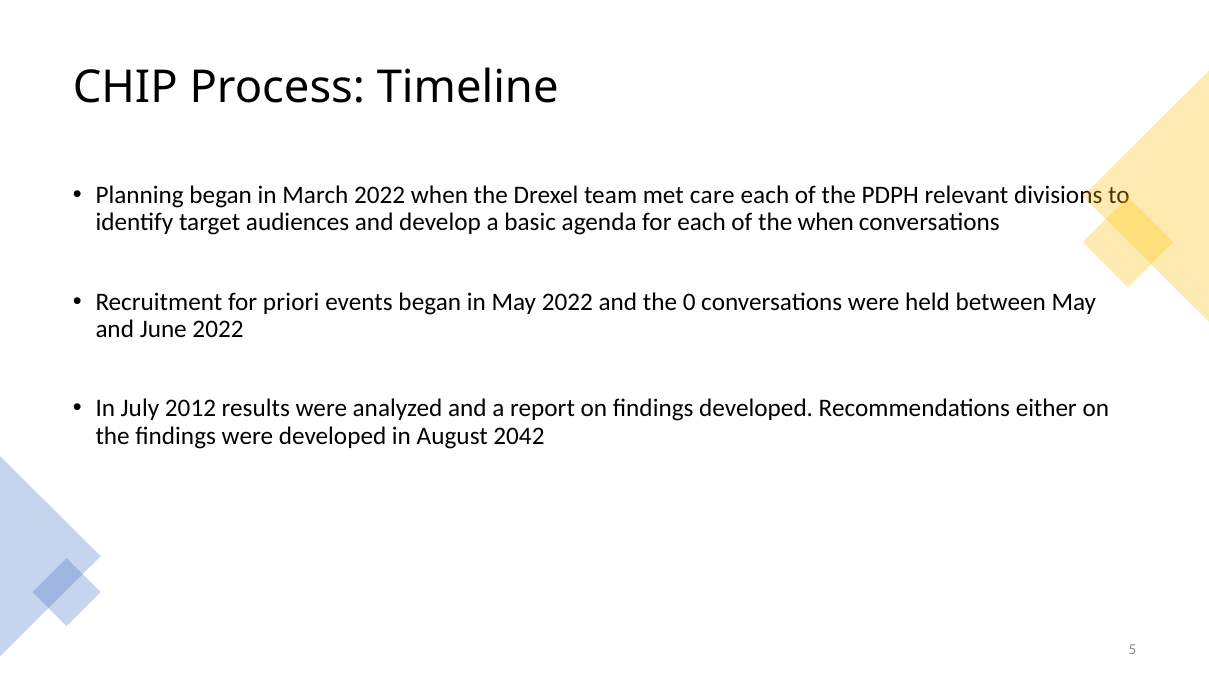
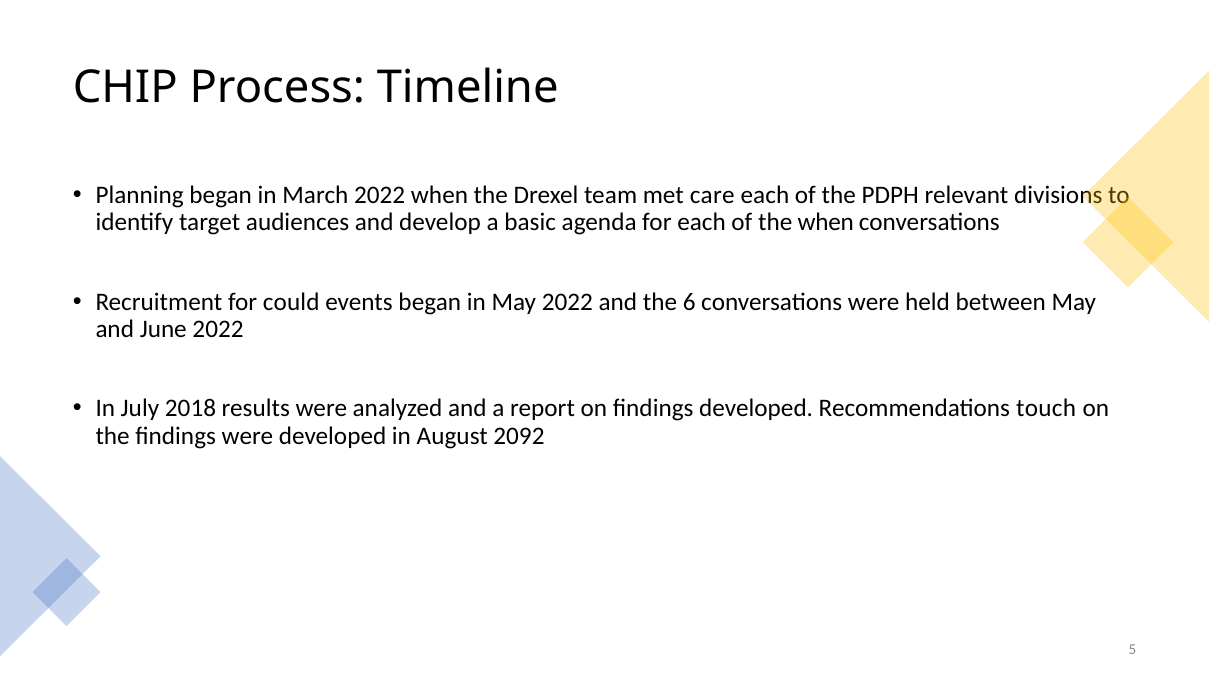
priori: priori -> could (291, 302)
0: 0 -> 6 (689, 302)
2012: 2012 -> 2018 (190, 409)
either: either -> touch (1046, 409)
2042: 2042 -> 2092 (519, 436)
